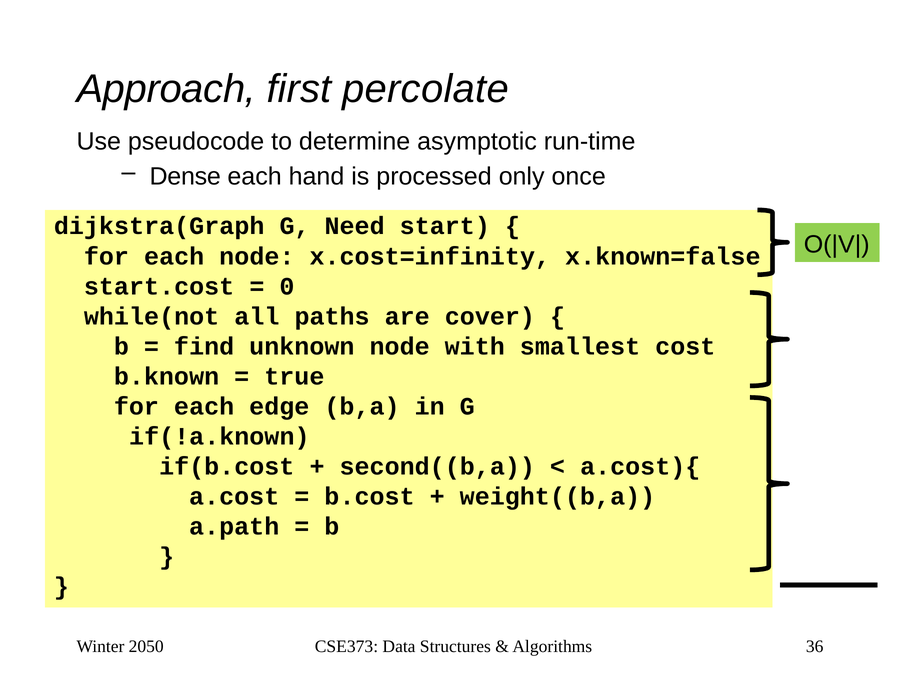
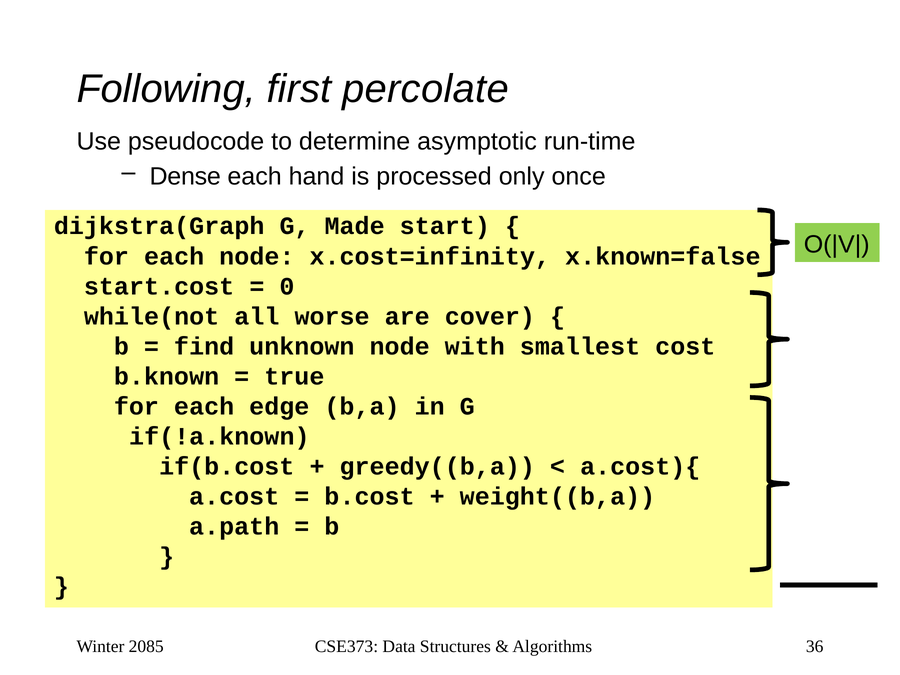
Approach: Approach -> Following (166, 89)
Need: Need -> Made (355, 226)
paths: paths -> worse (332, 316)
second((b,a: second((b,a -> greedy((b,a (437, 466)
2050: 2050 -> 2085 (146, 646)
